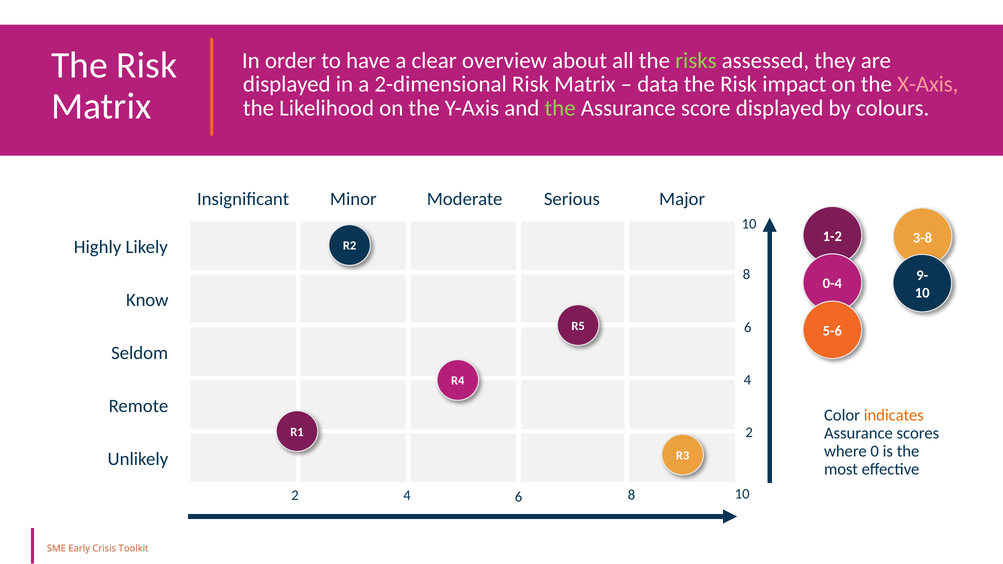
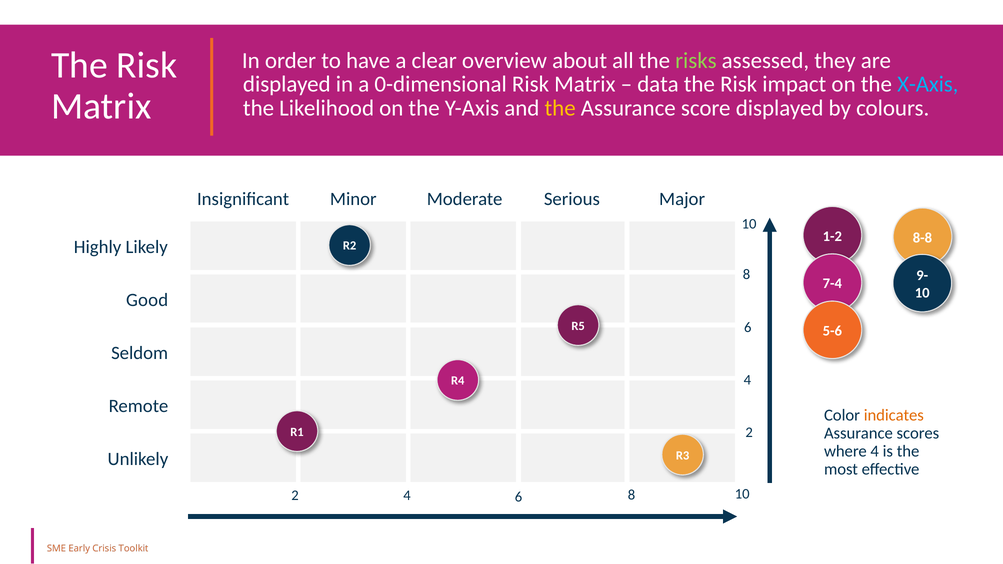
2-dimensional: 2-dimensional -> 0-dimensional (441, 84)
X-Axis colour: pink -> light blue (928, 84)
the colour: light green -> yellow (560, 108)
3-8: 3-8 -> 8-8 (922, 238)
0-4: 0-4 -> 7-4 (832, 284)
Know: Know -> Good (147, 300)
where 0: 0 -> 4 (875, 451)
